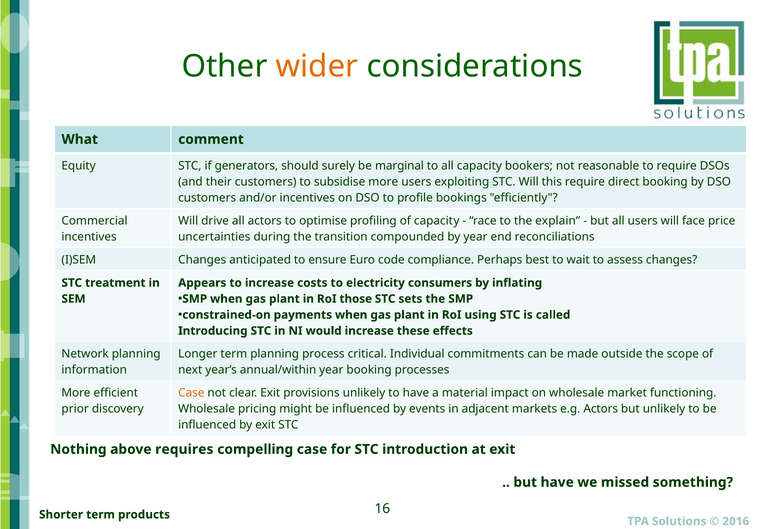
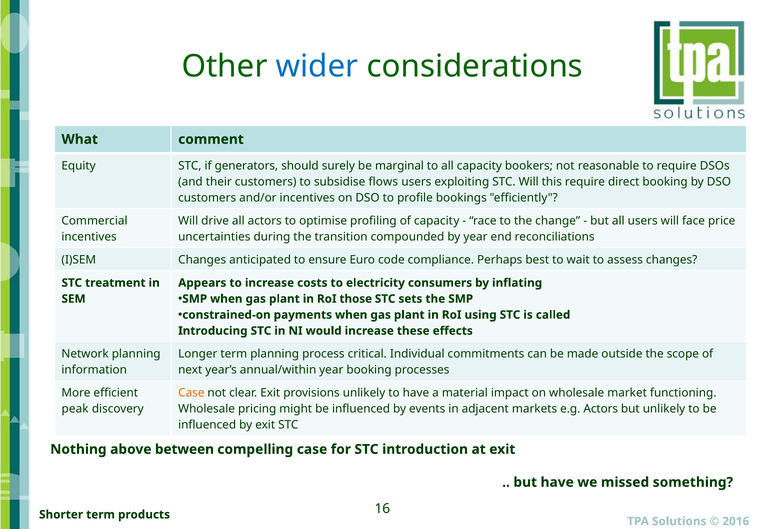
wider colour: orange -> blue (317, 66)
subsidise more: more -> flows (383, 182)
explain: explain -> change (558, 221)
prior: prior -> peak (75, 409)
requires: requires -> between (184, 450)
